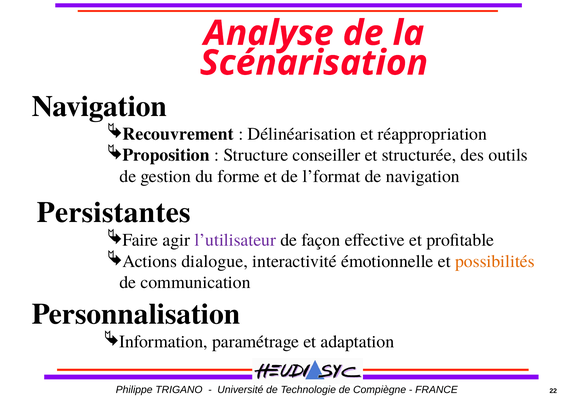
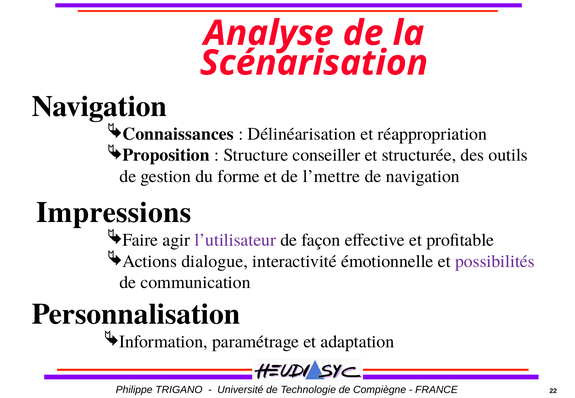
Recouvrement: Recouvrement -> Connaissances (178, 134)
l’format: l’format -> l’mettre (331, 176)
Persistantes: Persistantes -> Impressions (114, 213)
possibilités colour: orange -> purple (495, 261)
